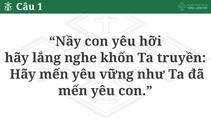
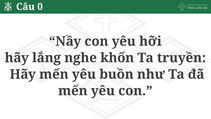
1: 1 -> 0 (40, 7)
vững: vững -> buồn (116, 74)
